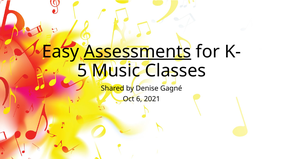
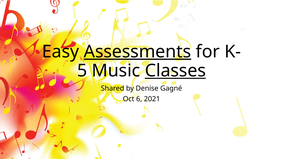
Classes underline: none -> present (175, 71)
